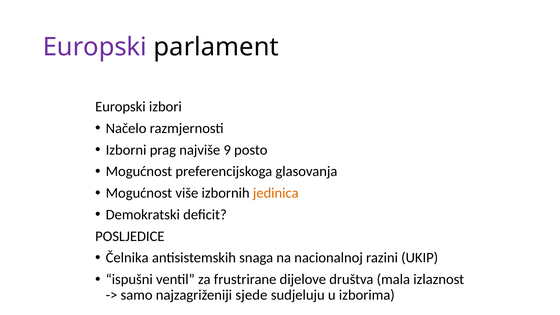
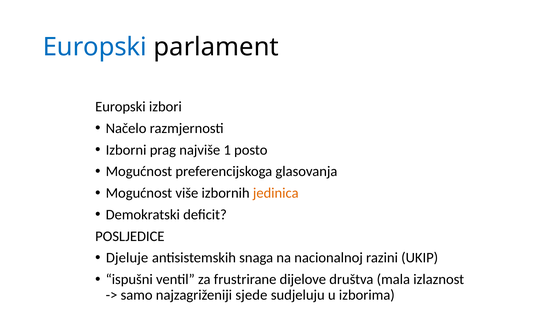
Europski colour: purple -> blue (95, 47)
9: 9 -> 1 (227, 150)
Čelnika: Čelnika -> Djeluje (127, 258)
